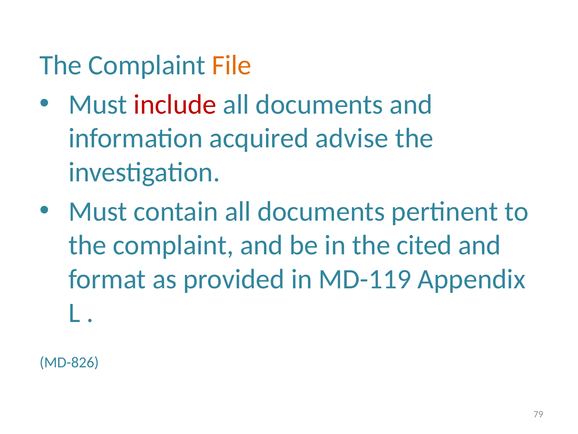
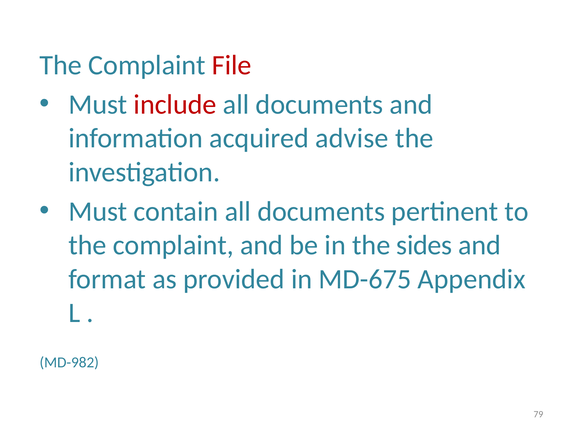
File colour: orange -> red (232, 65)
cited: cited -> sides (424, 245)
MD-119: MD-119 -> MD-675 (365, 279)
MD-826: MD-826 -> MD-982 (69, 362)
